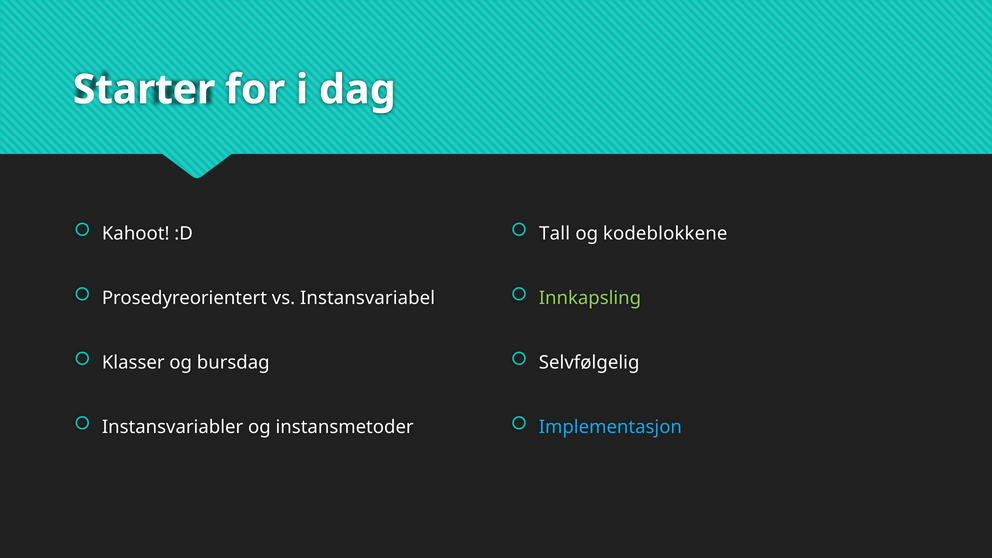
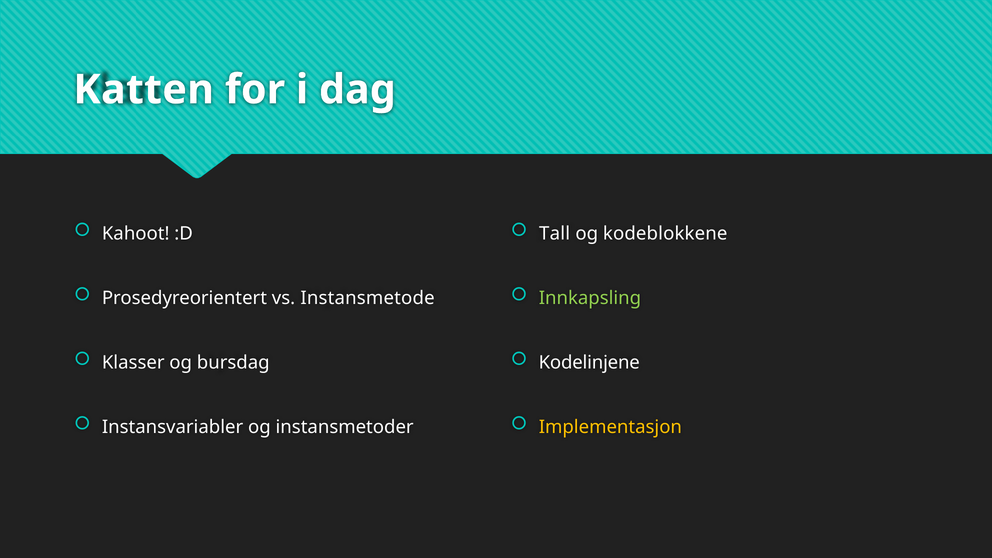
Starter: Starter -> Katten (144, 90)
Instansvariabel: Instansvariabel -> Instansmetode (368, 298)
Selvfølgelig: Selvfølgelig -> Kodelinjene (589, 362)
Implementasjon colour: light blue -> yellow (610, 427)
